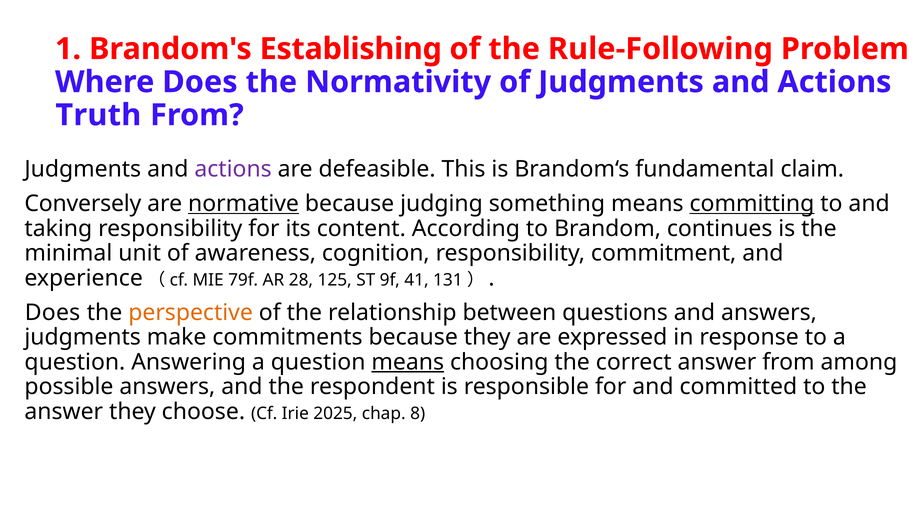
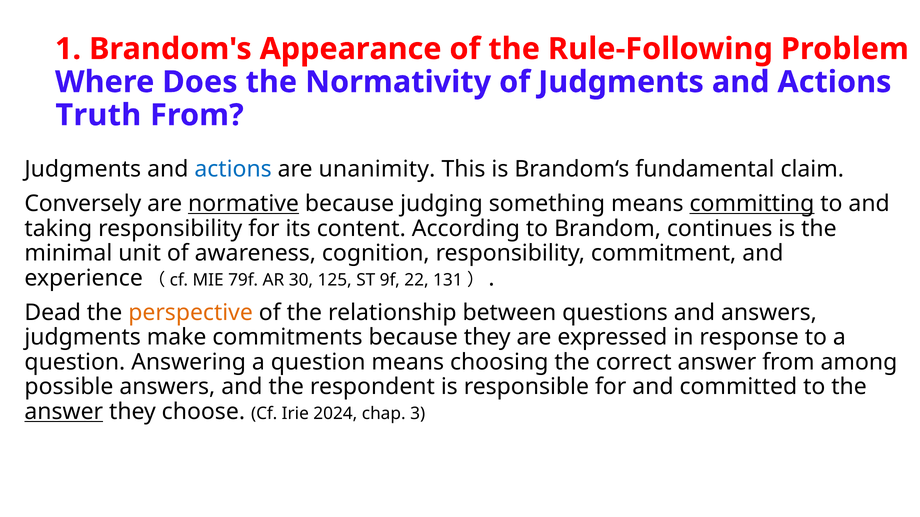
Establishing: Establishing -> Appearance (351, 49)
actions colour: purple -> blue (233, 169)
defeasible: defeasible -> unanimity (377, 169)
28: 28 -> 30 (301, 280)
41: 41 -> 22 (416, 280)
Does: Does -> Dead (53, 313)
means underline: present -> none (408, 362)
answer underline: none -> present (64, 412)
2025: 2025 -> 2024 (335, 414)
8: 8 -> 3 (418, 414)
